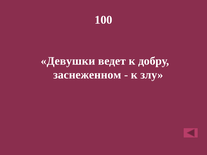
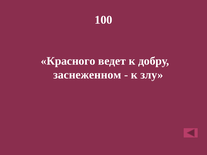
Девушки: Девушки -> Красного (68, 61)
